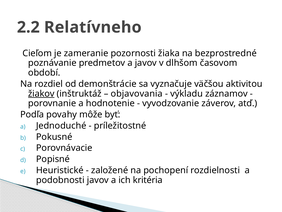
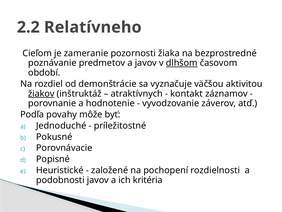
dlhšom underline: none -> present (182, 63)
objavovania: objavovania -> atraktívnych (137, 93)
výkladu: výkladu -> kontakt (187, 93)
